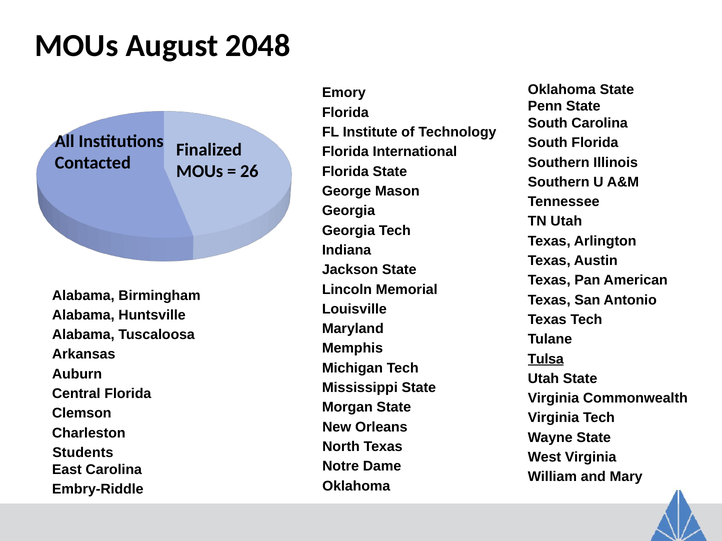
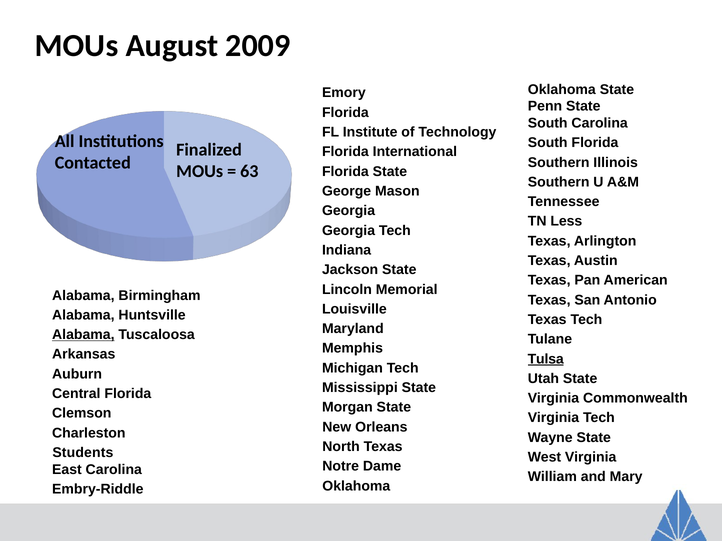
2048: 2048 -> 2009 (258, 46)
26: 26 -> 63 (249, 171)
TN Utah: Utah -> Less (566, 222)
Alabama underline: none -> present (83, 335)
